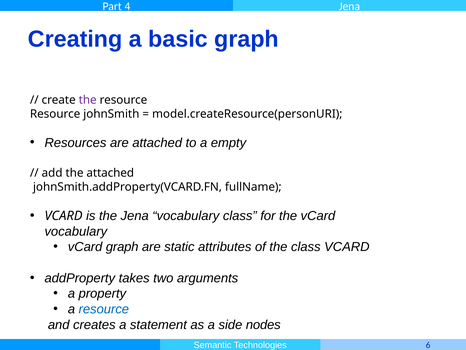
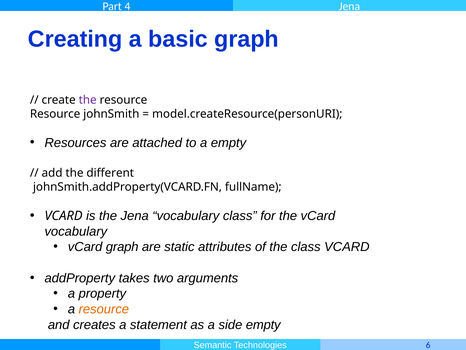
the attached: attached -> different (110, 173)
resource colour: blue -> orange (104, 309)
side nodes: nodes -> empty (263, 324)
